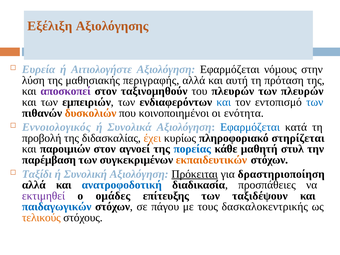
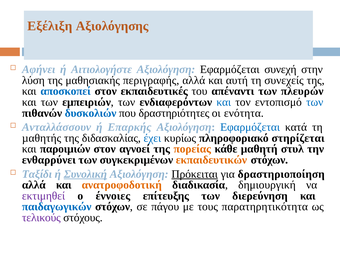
Ευρεία: Ευρεία -> Αφήνει (39, 69)
νόµους: νόµους -> συνεχή (280, 69)
πρόταση: πρόταση -> συνεχείς (284, 80)
αποσκοπεί colour: purple -> blue (66, 91)
ταξινομηθούν: ταξινομηθούν -> εκπαιδευτικές (154, 91)
του πλευρών: πλευρών -> απέναντι (233, 91)
δυσκολιών colour: orange -> blue (91, 113)
κοινοποιημένοι: κοινοποιημένοι -> δραστηριότητες (174, 113)
Εννοιολογικός: Εννοιολογικός -> Ανταλλάσσουν (56, 127)
Συνολικά: Συνολικά -> Επαρκής (130, 127)
προβολή: προβολή -> µαθητής (42, 138)
έχει colour: orange -> blue (152, 138)
πορείας colour: blue -> orange (192, 149)
παρέμβαση: παρέμβαση -> ενθαρρύνει (49, 160)
Συνολική underline: none -> present (85, 174)
ανατροφοδοτική colour: blue -> orange (122, 185)
προσπάθειες: προσπάθειες -> δημιουργική (267, 185)
οµάδες: οµάδες -> έννοιες (113, 196)
ταξιδέψουν: ταξιδέψουν -> διερεύνηση (260, 196)
δασκαλοκεντρικής: δασκαλοκεντρικής -> παρατηρητικότητα (265, 207)
τελικούς colour: orange -> purple (41, 218)
